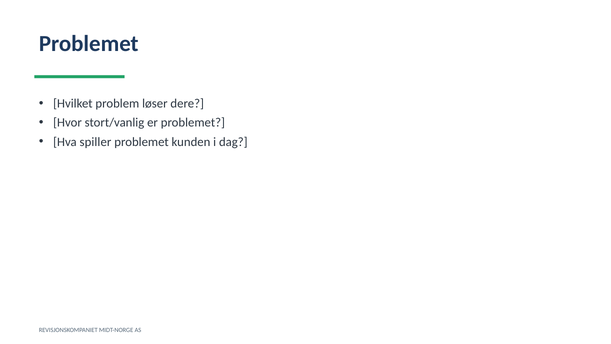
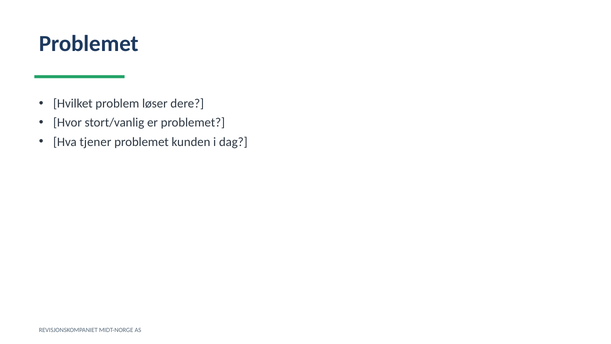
spiller: spiller -> tjener (95, 142)
